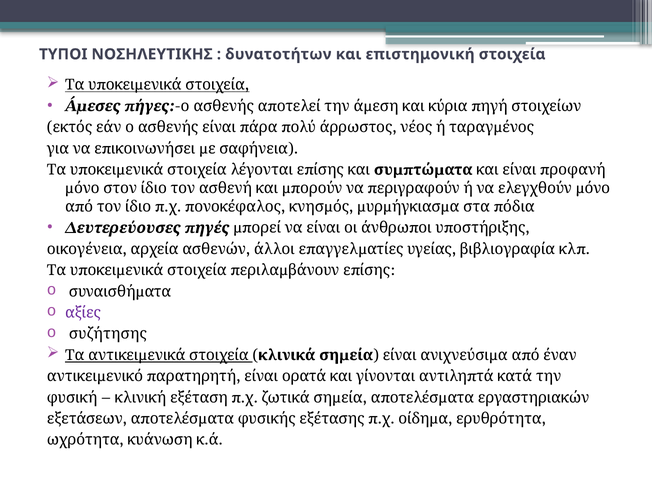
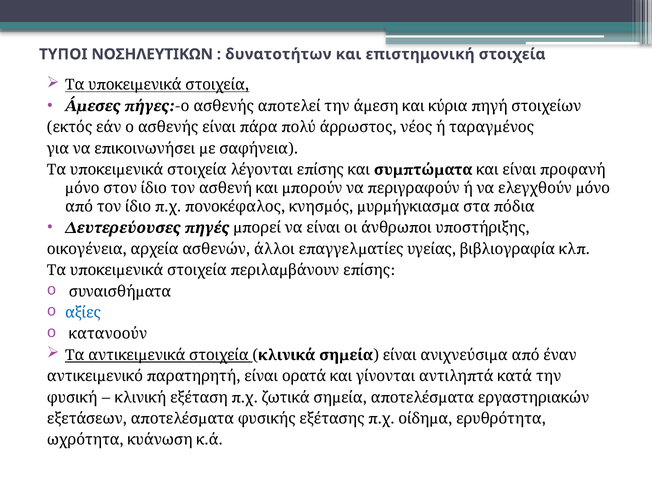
ΝΟΣΗΛΕΥΤΙΚΗΣ: ΝΟΣΗΛΕΥΤΙΚΗΣ -> ΝΟΣΗΛΕΥΤΙΚΩΝ (152, 54)
αξίες colour: purple -> blue (83, 313)
συζήτησης: συζήτησης -> κατανοούν (108, 334)
